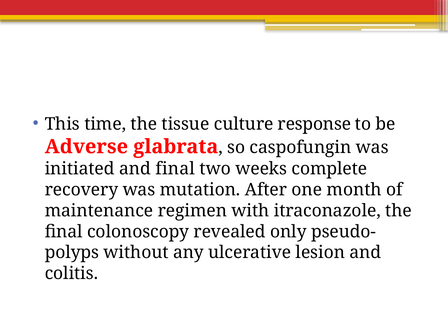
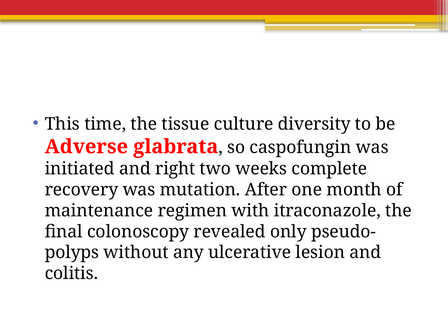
response: response -> diversity (314, 124)
and final: final -> right (175, 169)
